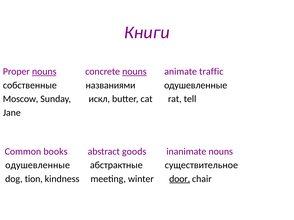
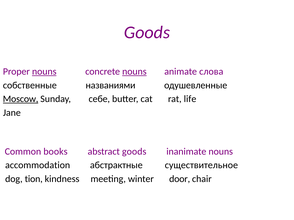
Книги: Книги -> Goods (147, 32)
traffic: traffic -> слова (211, 72)
Moscow underline: none -> present (21, 99)
искл: искл -> себе (99, 99)
tell: tell -> life (190, 99)
одушевленные: одушевленные -> accommodation (38, 165)
door underline: present -> none (180, 179)
